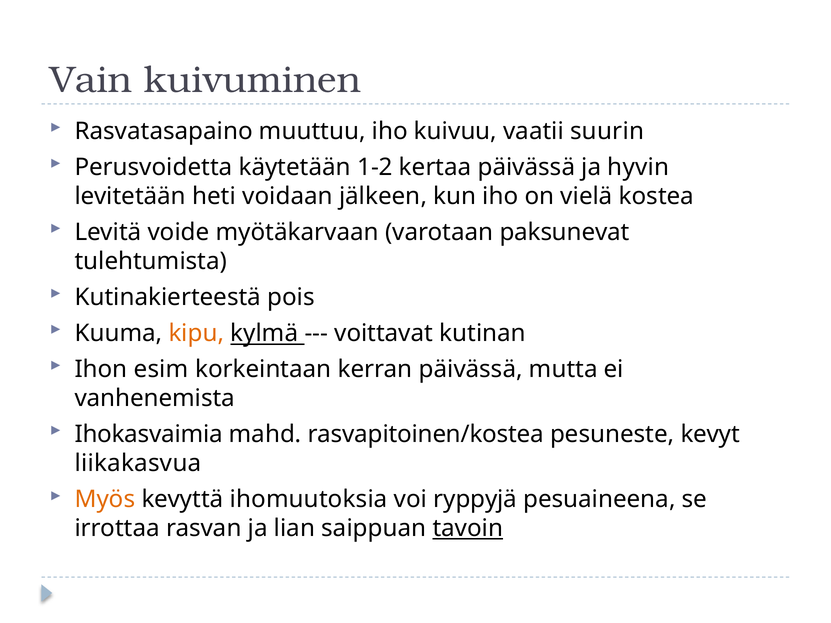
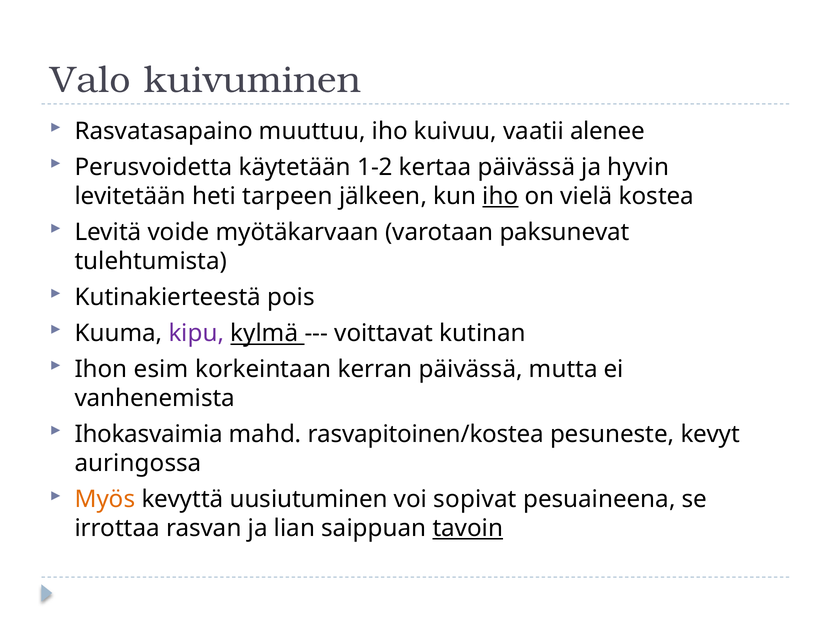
Vain: Vain -> Valo (91, 80)
suurin: suurin -> alenee (607, 131)
voidaan: voidaan -> tarpeen (287, 196)
iho underline: none -> present (500, 196)
kipu colour: orange -> purple (196, 333)
liikakasvua: liikakasvua -> auringossa (138, 464)
ihomuutoksia: ihomuutoksia -> uusiutuminen (309, 500)
ryppyjä: ryppyjä -> sopivat (475, 500)
